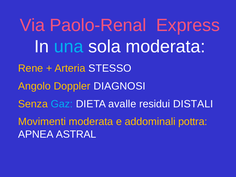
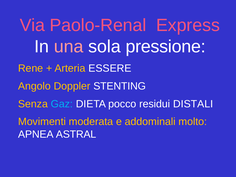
una colour: light blue -> pink (69, 47)
sola moderata: moderata -> pressione (166, 47)
STESSO: STESSO -> ESSERE (110, 68)
DIAGNOSI: DIAGNOSI -> STENTING (120, 86)
avalle: avalle -> pocco (122, 104)
pottra: pottra -> molto (193, 122)
